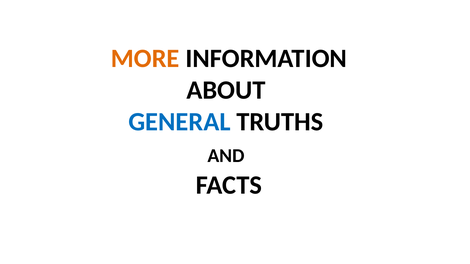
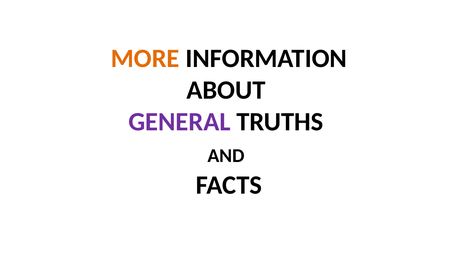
GENERAL colour: blue -> purple (179, 122)
